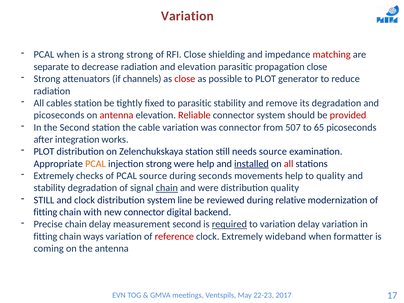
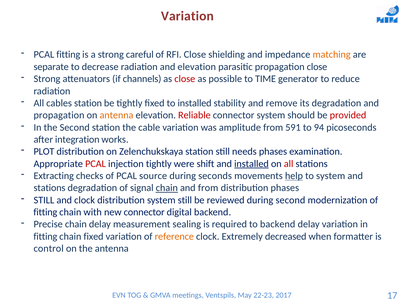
PCAL when: when -> fitting (68, 55)
strong strong: strong -> careful (140, 55)
matching colour: red -> orange (332, 55)
to PLOT: PLOT -> TIME (266, 79)
to parasitic: parasitic -> installed (195, 103)
picoseconds: picoseconds -> propagation (59, 115)
antenna colour: red -> orange (117, 115)
was connector: connector -> amplitude (240, 127)
507: 507 -> 591 (293, 127)
65: 65 -> 94 (319, 127)
needs source: source -> phases (273, 152)
PCAL colour: orange -> red (96, 164)
injection strong: strong -> tightly (159, 164)
were help: help -> shift (205, 164)
Extremely: Extremely -> Extracting (54, 176)
help underline: none -> present (294, 176)
to quality: quality -> system (331, 176)
stability: stability -> stations (50, 188)
and were: were -> from (208, 188)
distribution quality: quality -> phases (285, 188)
system line: line -> still (185, 200)
during relative: relative -> second (290, 200)
measurement second: second -> sealing (187, 224)
required underline: present -> none (229, 224)
to variation: variation -> backend (278, 224)
chain ways: ways -> fixed (94, 236)
reference colour: red -> orange (174, 236)
wideband: wideband -> decreased (286, 236)
coming: coming -> control (49, 249)
